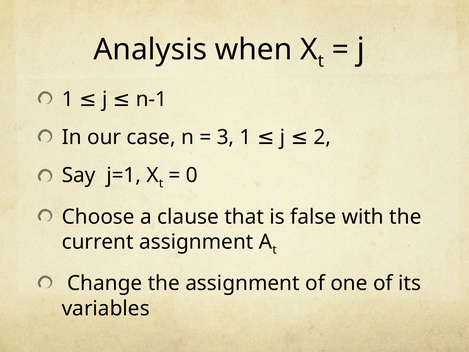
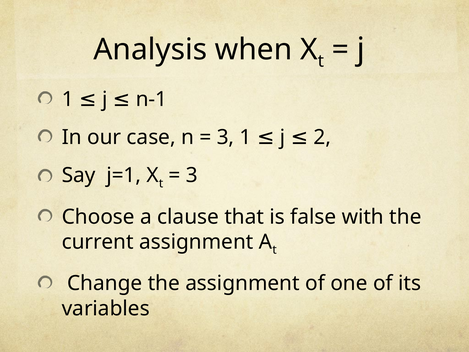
0: 0 -> 3 (192, 175)
